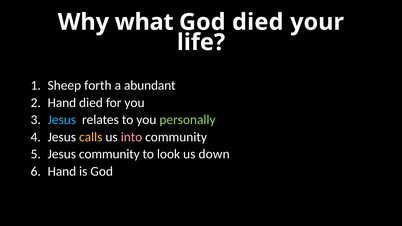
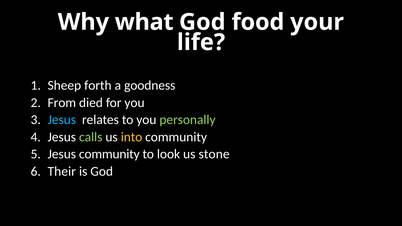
God died: died -> food (258, 22)
abundant: abundant -> goodness (150, 86)
Hand: Hand -> From (62, 103)
calls colour: yellow -> light green (91, 137)
into colour: pink -> yellow (132, 137)
down: down -> stone (214, 154)
Hand: Hand -> Their (62, 171)
